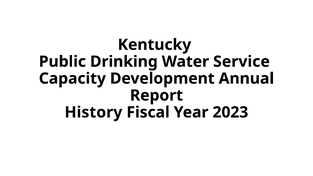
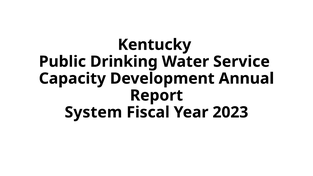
History: History -> System (93, 112)
